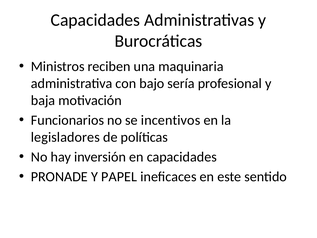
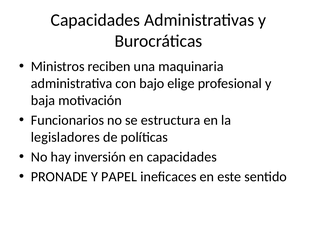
sería: sería -> elige (181, 83)
incentivos: incentivos -> estructura (171, 120)
